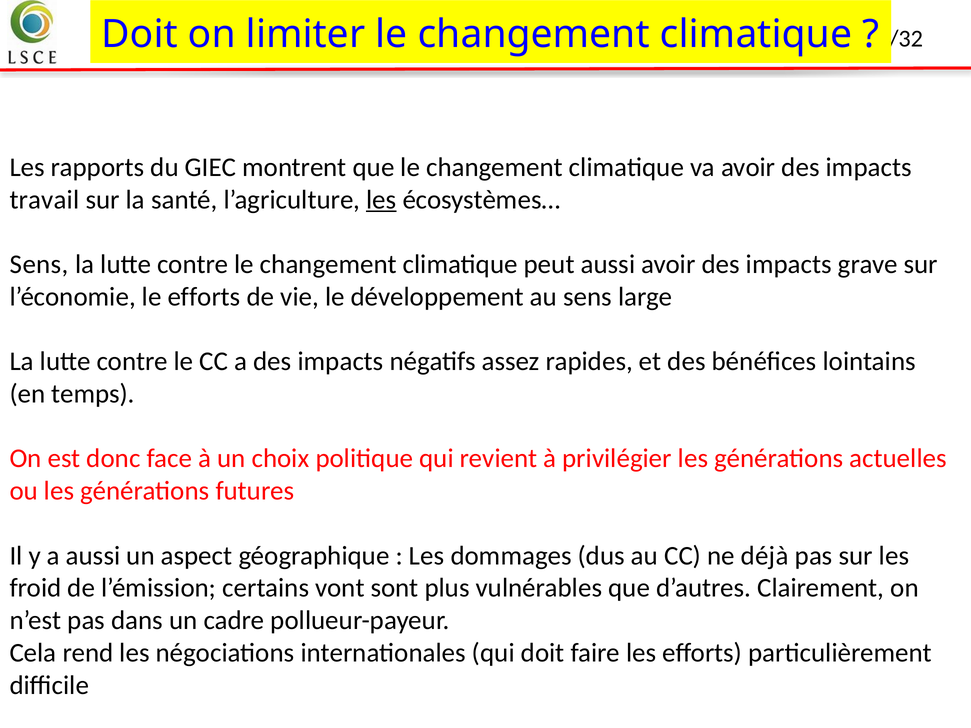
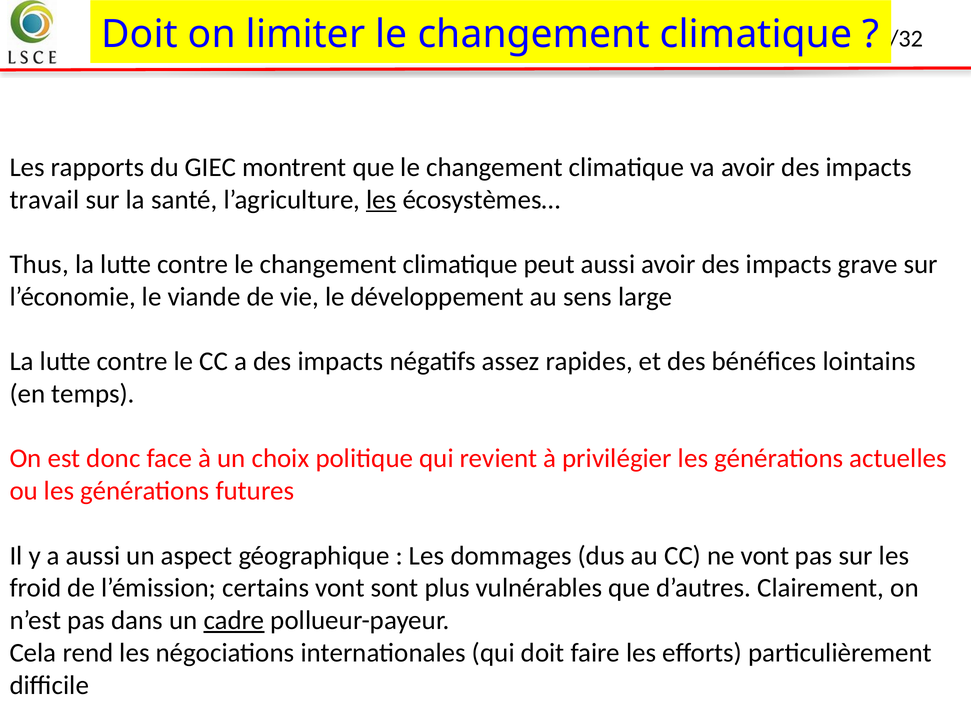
Sens: Sens -> Thus (39, 264)
le efforts: efforts -> viande (204, 297)
ne déjà: déjà -> vont (765, 556)
cadre underline: none -> present (234, 621)
